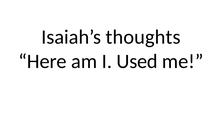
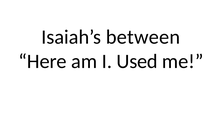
thoughts: thoughts -> between (143, 37)
